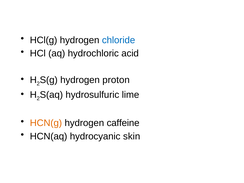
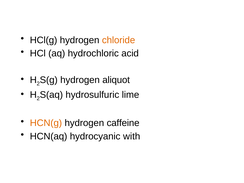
chloride colour: blue -> orange (119, 40)
proton: proton -> aliquot (116, 80)
skin: skin -> with (132, 136)
